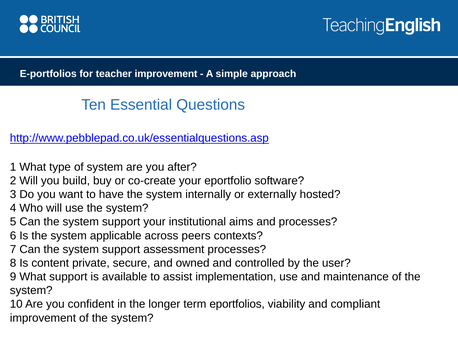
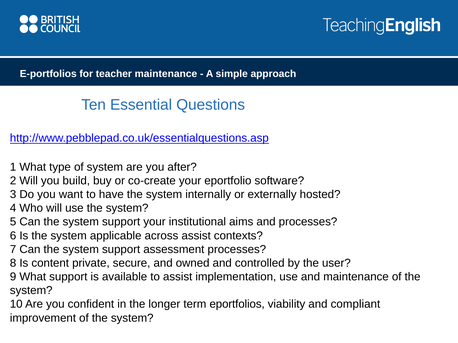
improvement: improvement -> maintenance (166, 74)
across peers: peers -> assist (196, 236)
